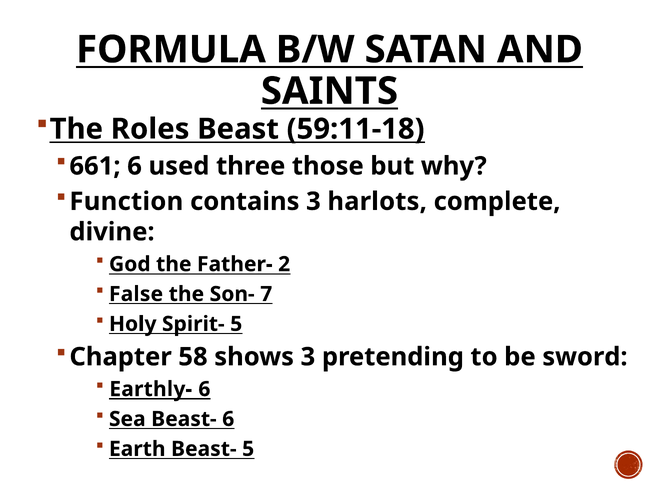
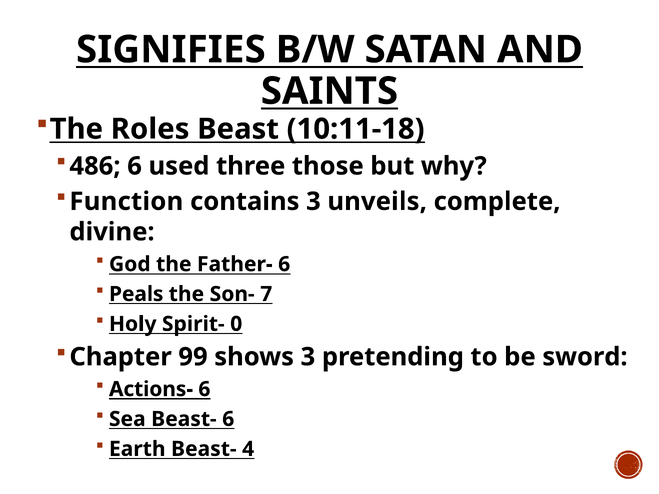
FORMULA: FORMULA -> SIGNIFIES (171, 50)
59:11-18: 59:11-18 -> 10:11-18 (356, 129)
661: 661 -> 486 (95, 166)
harlots: harlots -> unveils (377, 202)
Father- 2: 2 -> 6 (284, 264)
False: False -> Peals (136, 294)
Spirit- 5: 5 -> 0 (236, 324)
58: 58 -> 99 (193, 357)
Earthly-: Earthly- -> Actions- (151, 389)
Beast- 5: 5 -> 4 (248, 449)
